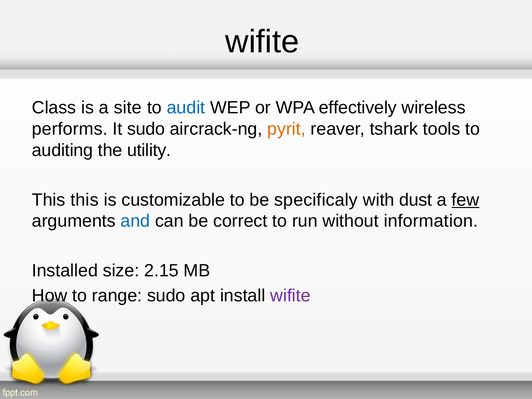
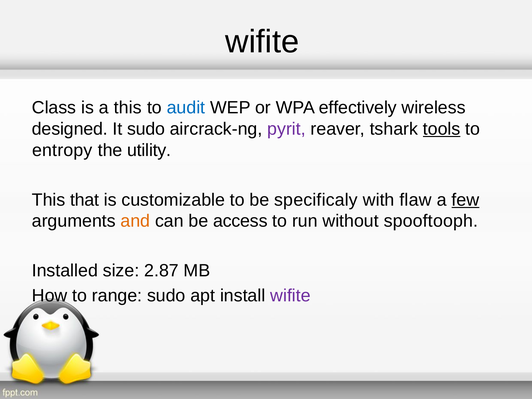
a site: site -> this (128, 108)
performs: performs -> designed (70, 129)
pyrit colour: orange -> purple (287, 129)
tools underline: none -> present (442, 129)
auditing: auditing -> entropy (62, 150)
This this: this -> that (85, 200)
dust: dust -> flaw (416, 200)
and colour: blue -> orange (135, 221)
correct: correct -> access (240, 221)
information: information -> spooftooph (431, 221)
2.15: 2.15 -> 2.87 (161, 271)
